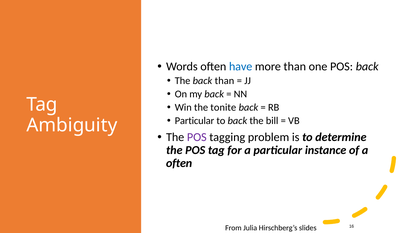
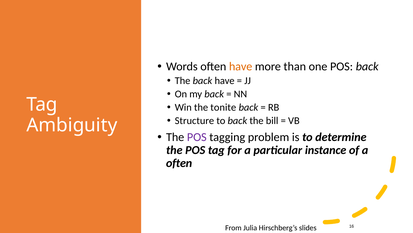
have colour: blue -> orange (241, 66)
back than: than -> have (225, 81)
Particular: Particular -> Structure (194, 120)
